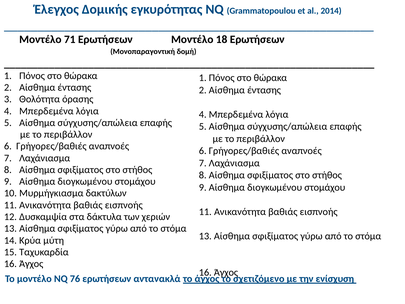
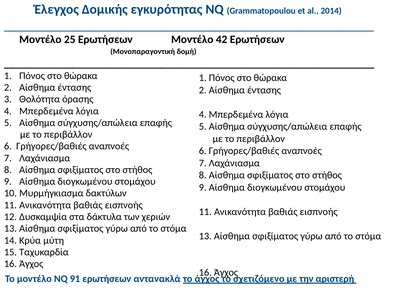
71: 71 -> 25 (70, 39)
18: 18 -> 42 (222, 39)
76: 76 -> 91 (75, 279)
ενίσχυση: ενίσχυση -> αριστερή (335, 279)
